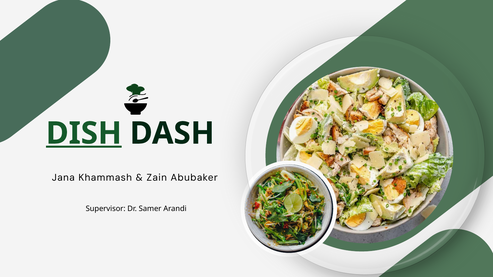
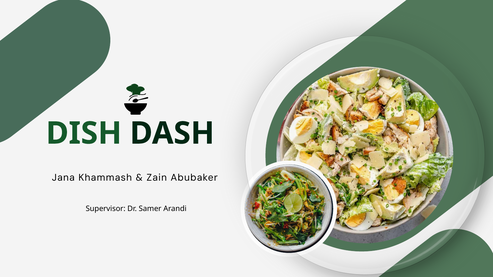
DISH underline: present -> none (84, 133)
